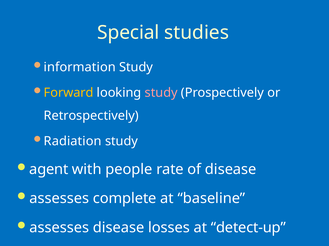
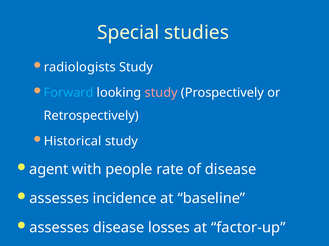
information: information -> radiologists (80, 67)
Forward colour: yellow -> light blue (69, 93)
Radiation: Radiation -> Historical (73, 142)
complete: complete -> incidence (125, 199)
detect-up: detect-up -> factor-up (248, 228)
